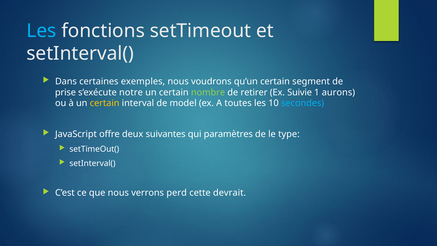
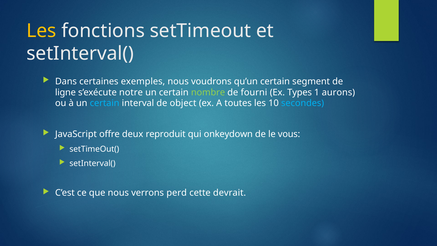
Les colour: light blue -> yellow (41, 31)
prise: prise -> ligne (65, 92)
retirer: retirer -> fourni (254, 92)
Suivie: Suivie -> Types (300, 92)
certain colour: yellow -> light blue (105, 103)
model: model -> object (183, 103)
suivantes: suivantes -> reproduit (166, 134)
paramètres: paramètres -> onkeydown (228, 134)
type: type -> vous (289, 134)
